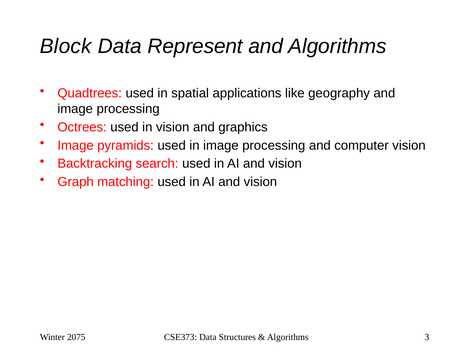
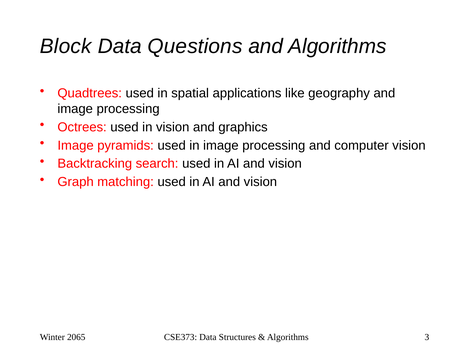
Represent: Represent -> Questions (195, 46)
2075: 2075 -> 2065 (76, 337)
